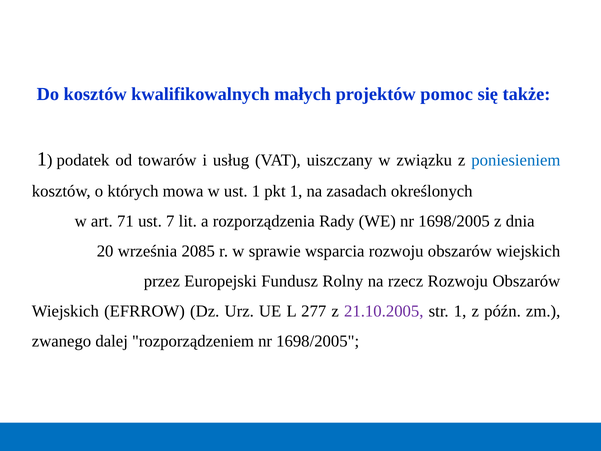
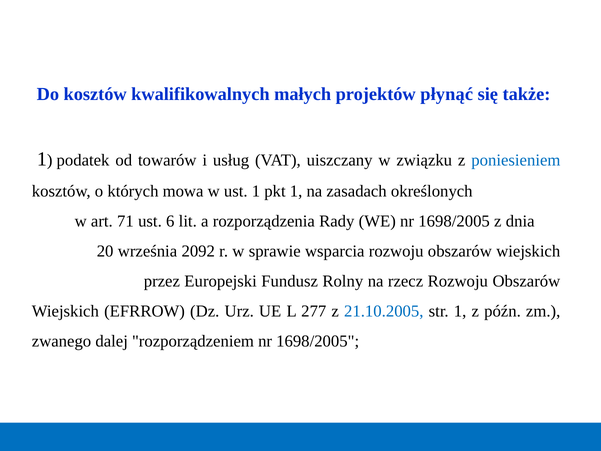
pomoc: pomoc -> płynąć (447, 94)
7: 7 -> 6 (170, 221)
2085: 2085 -> 2092 (198, 251)
21.10.2005 colour: purple -> blue (384, 311)
